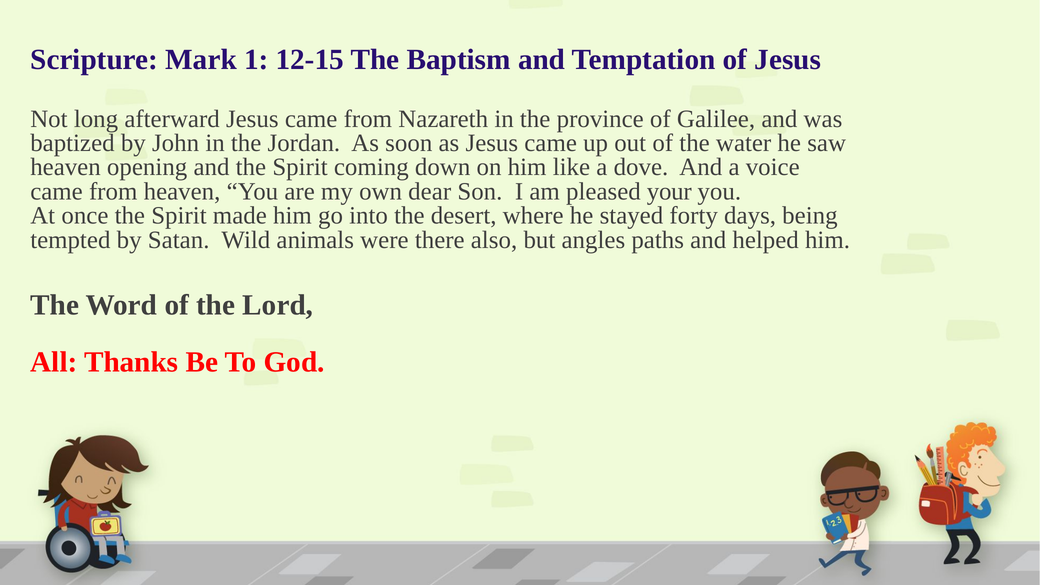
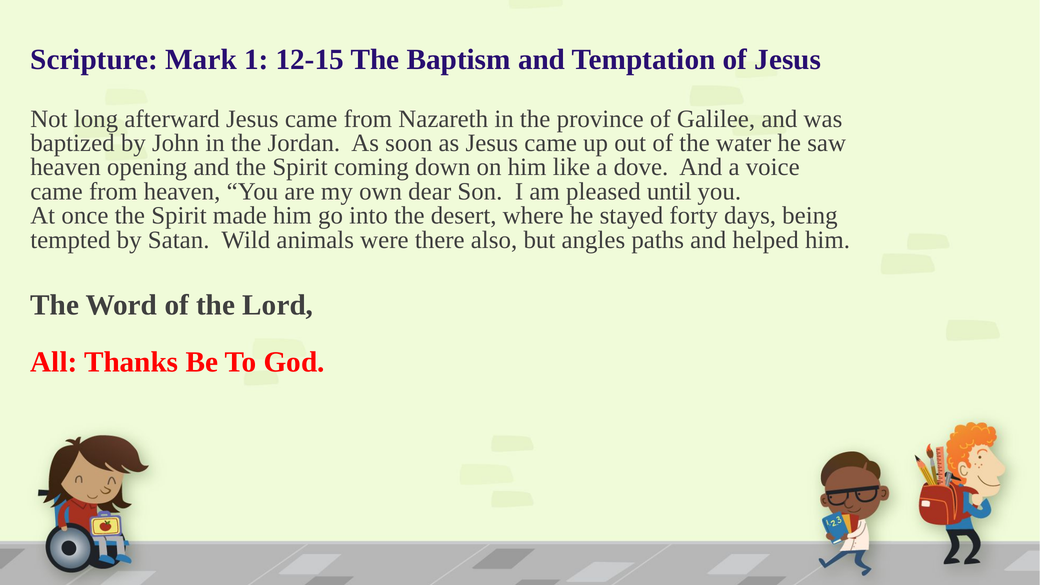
your: your -> until (669, 191)
